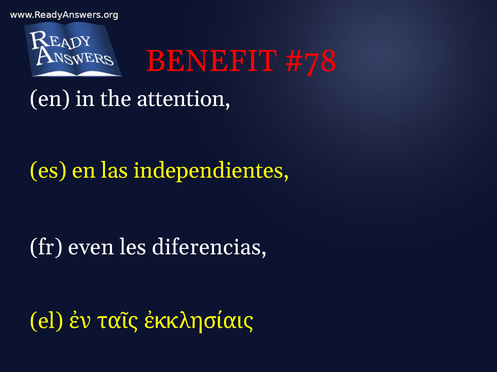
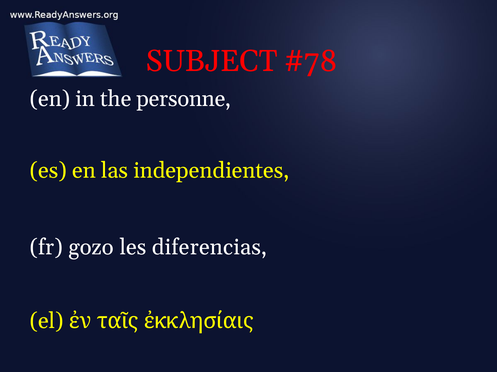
BENEFIT: BENEFIT -> SUBJECT (212, 61)
attention: attention -> personne (184, 99)
even: even -> gozo (91, 248)
